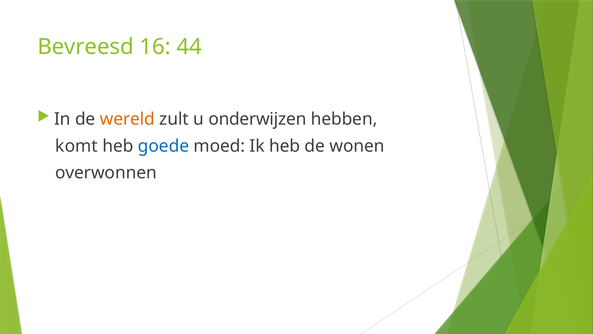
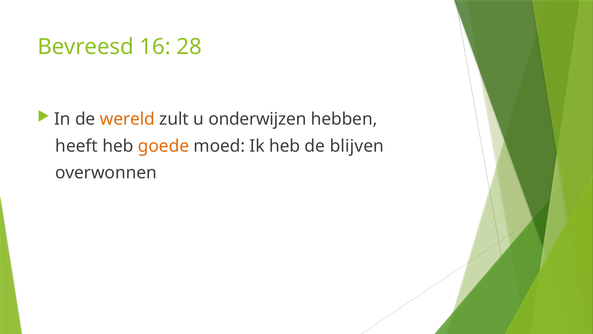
44: 44 -> 28 (189, 47)
komt: komt -> heeft (77, 146)
goede colour: blue -> orange (164, 146)
wonen: wonen -> blijven (357, 146)
